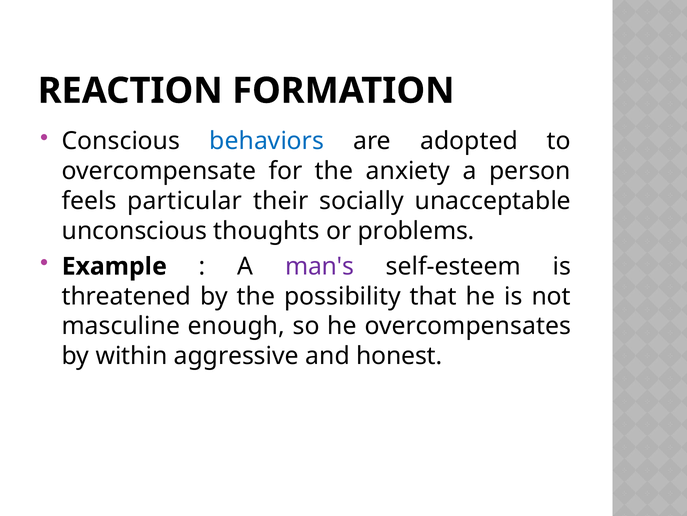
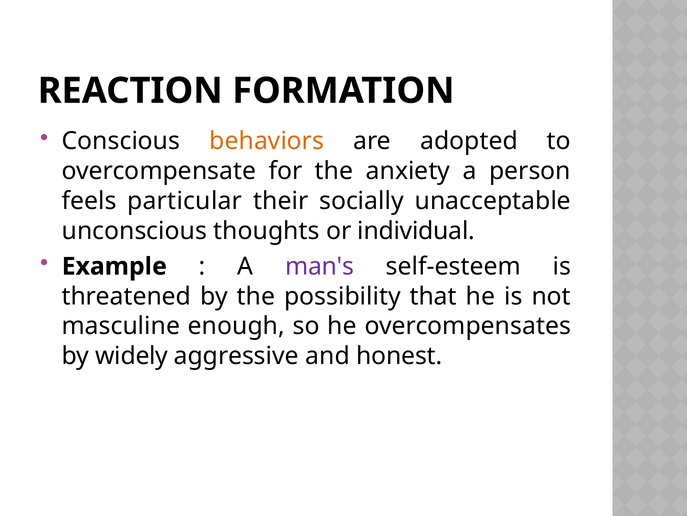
behaviors colour: blue -> orange (267, 141)
problems: problems -> individual (416, 230)
within: within -> widely (132, 356)
